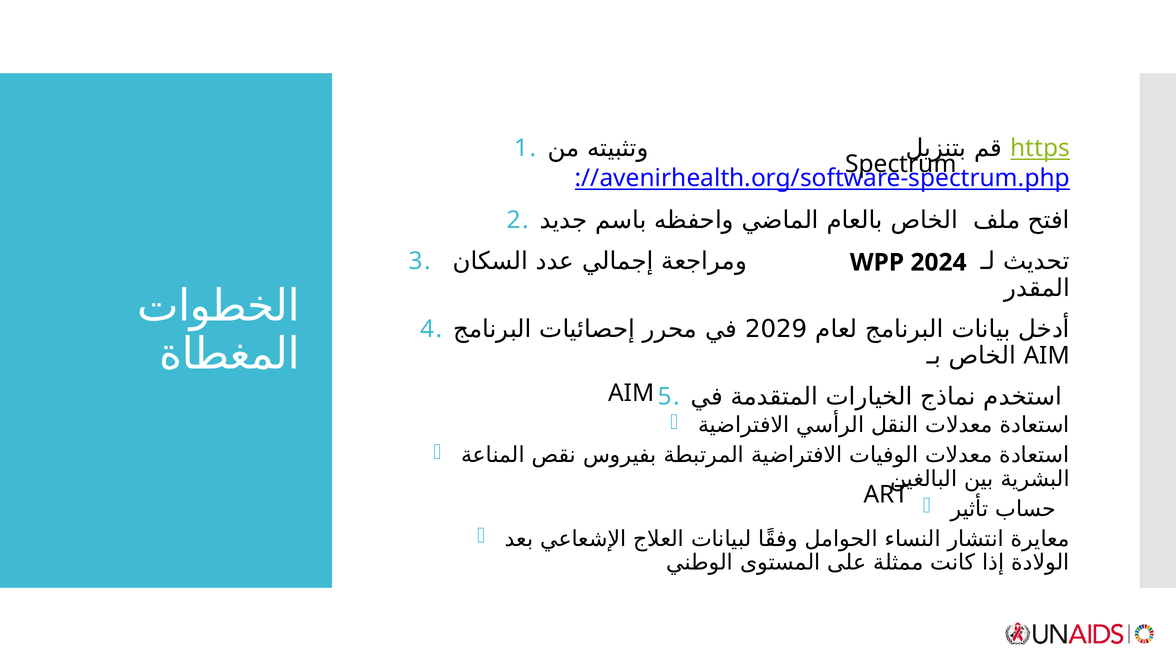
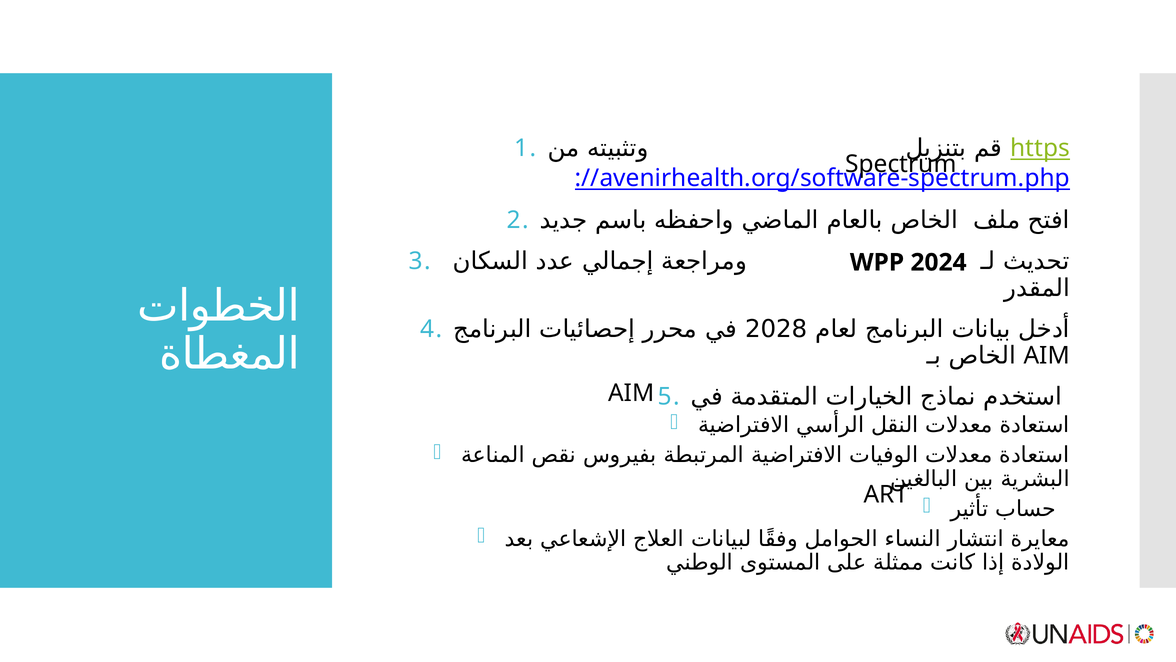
2029: 2029 -> 2028 (776, 329)
